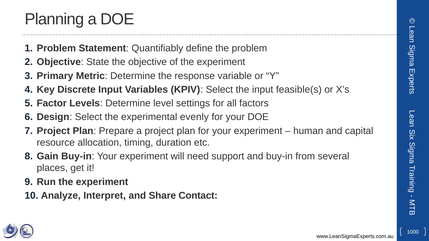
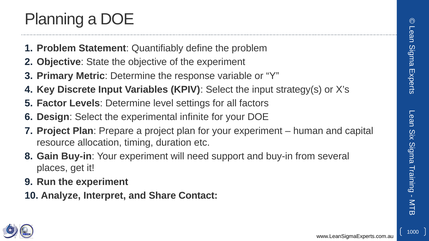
feasible(s: feasible(s -> strategy(s (299, 90)
evenly: evenly -> infinite (194, 117)
